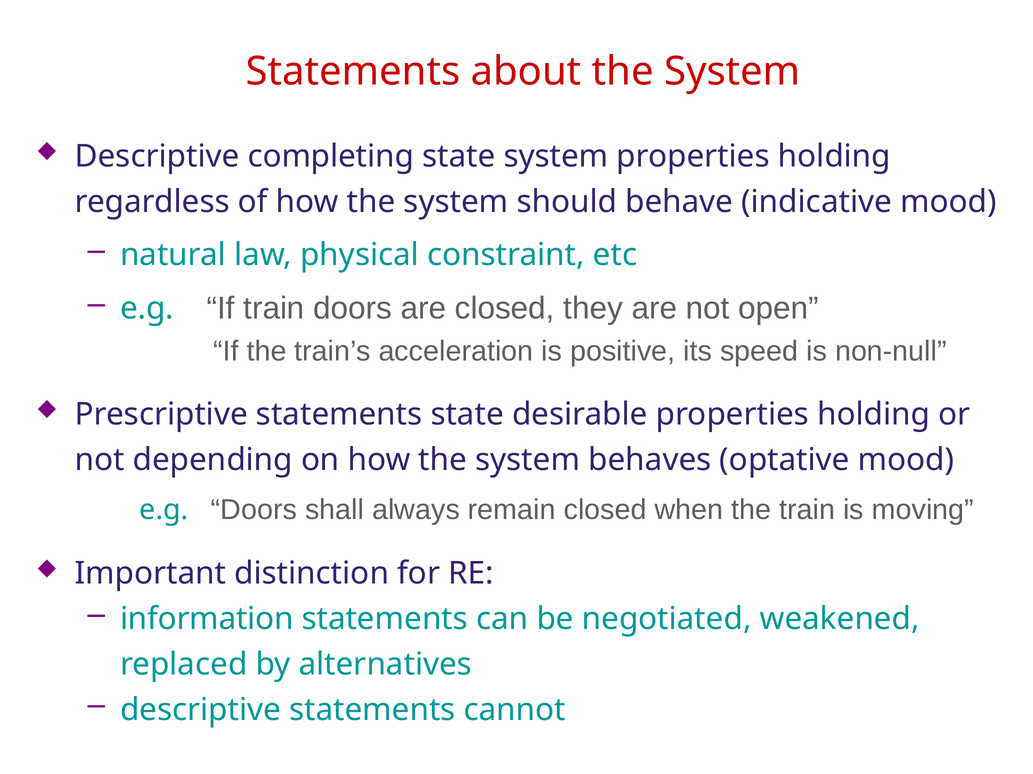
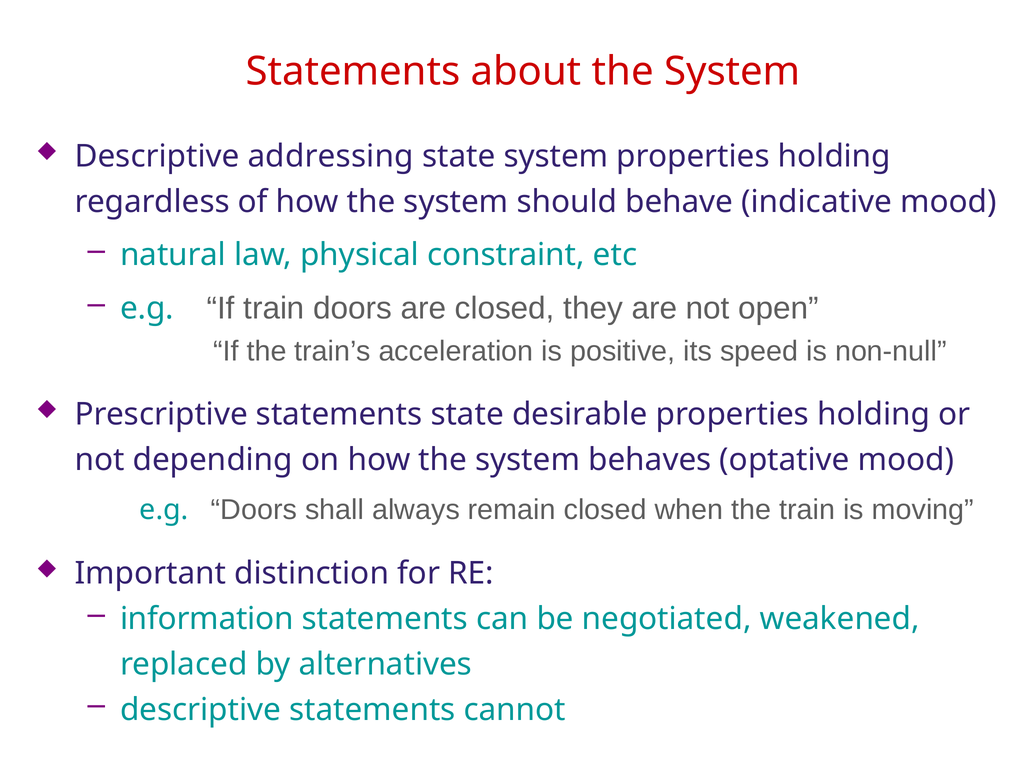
completing: completing -> addressing (331, 157)
